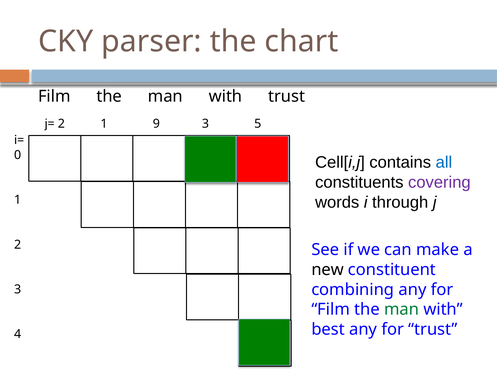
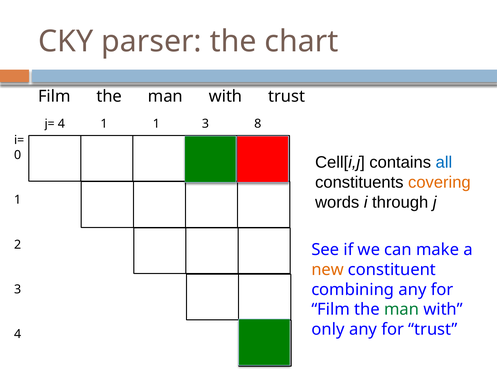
2: 2 -> 4 (61, 124)
1 9: 9 -> 1 (156, 124)
5: 5 -> 8 (258, 124)
covering colour: purple -> orange (439, 182)
new colour: black -> orange (328, 269)
best: best -> only (328, 329)
